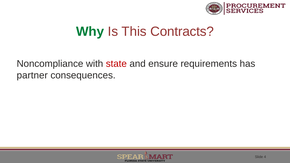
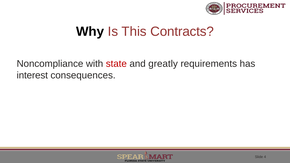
Why colour: green -> black (90, 32)
ensure: ensure -> greatly (163, 64)
partner: partner -> interest (32, 75)
